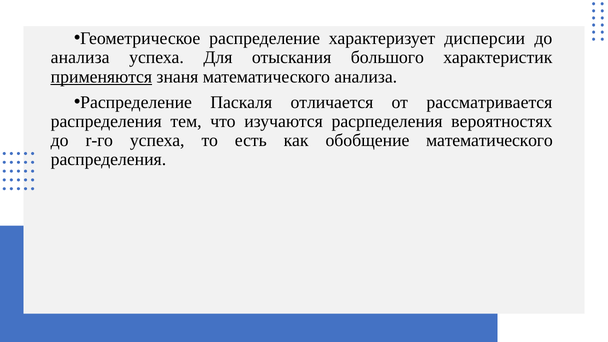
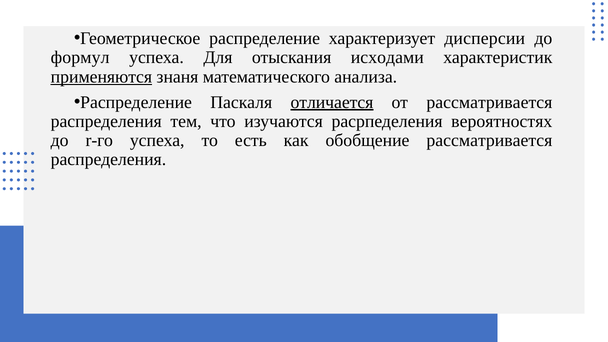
анализа: анализа -> формул (80, 58)
большого: большого -> исходами (387, 58)
отличается underline: none -> present (332, 102)
обобщение математического: математического -> рассматривается (489, 140)
